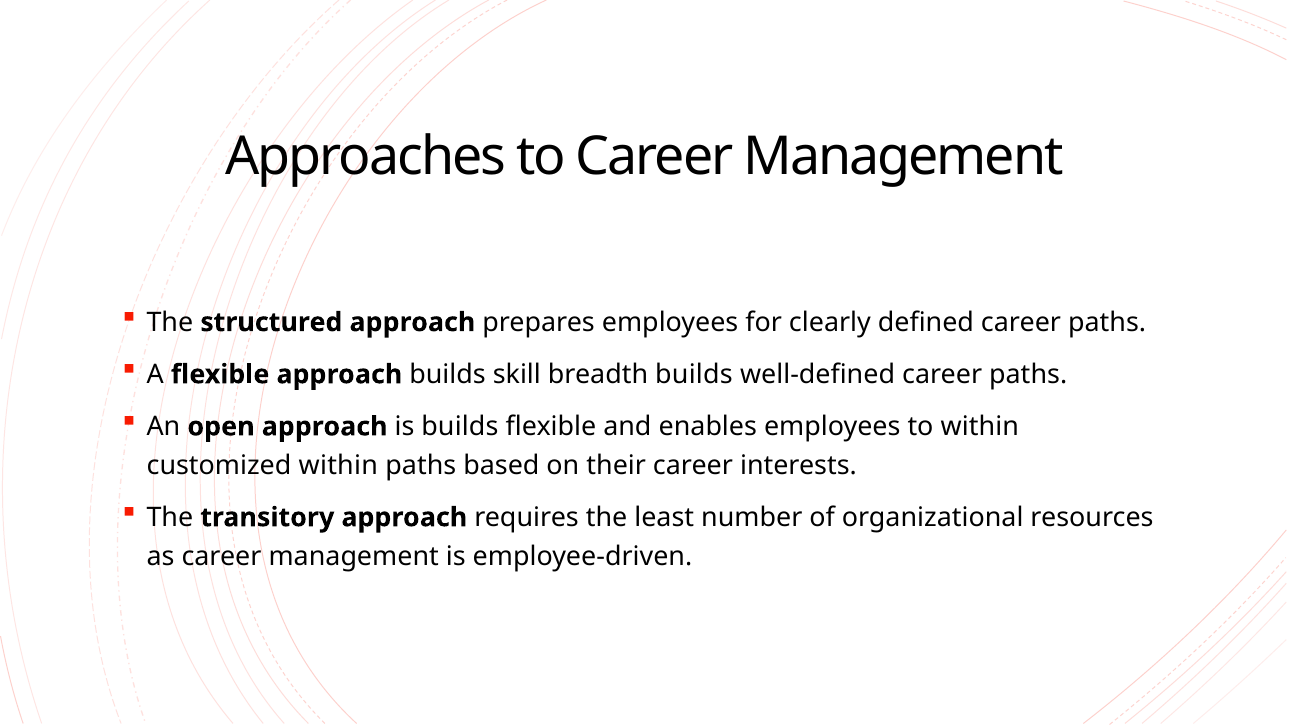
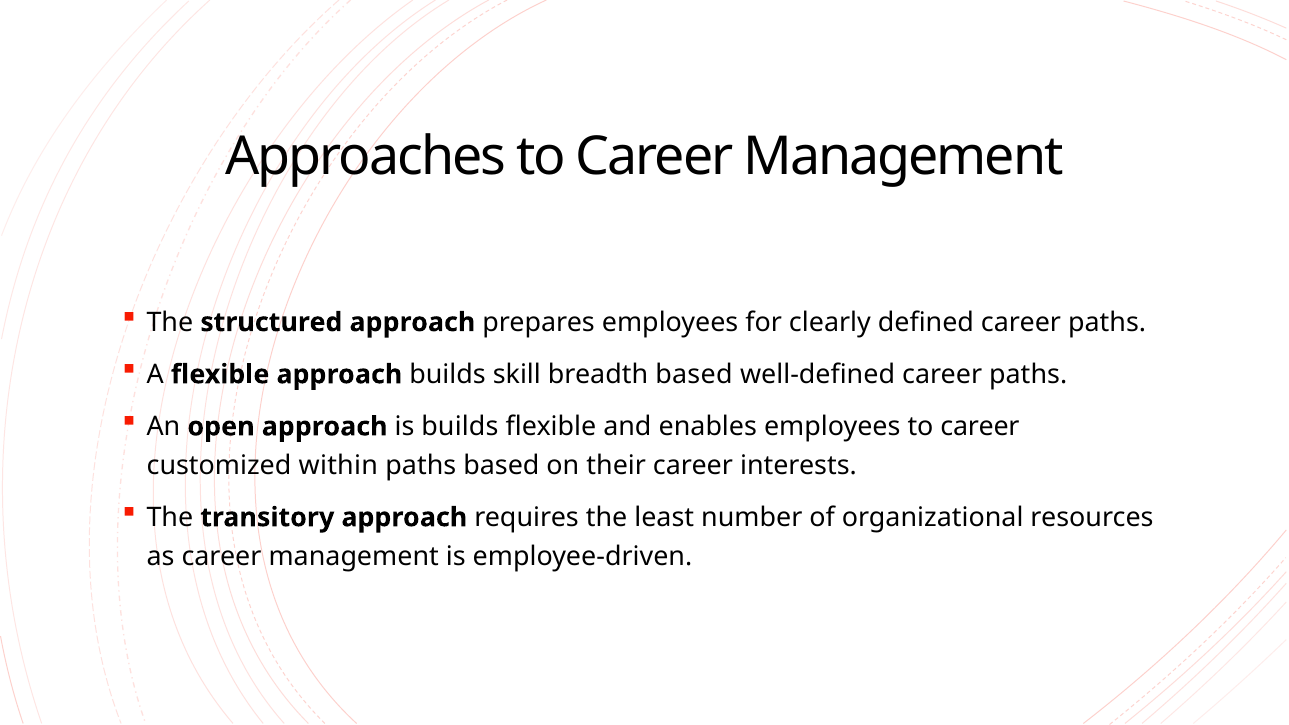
breadth builds: builds -> based (694, 374)
employees to within: within -> career (980, 427)
